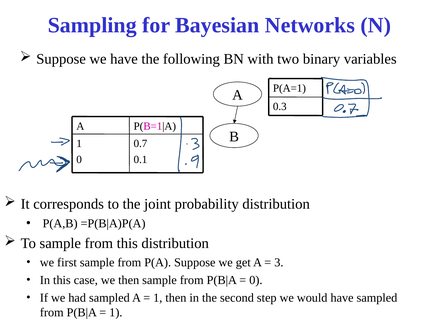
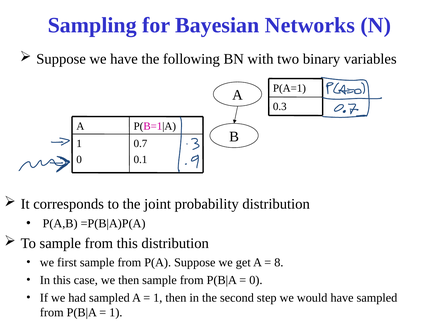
3: 3 -> 8 (279, 263)
